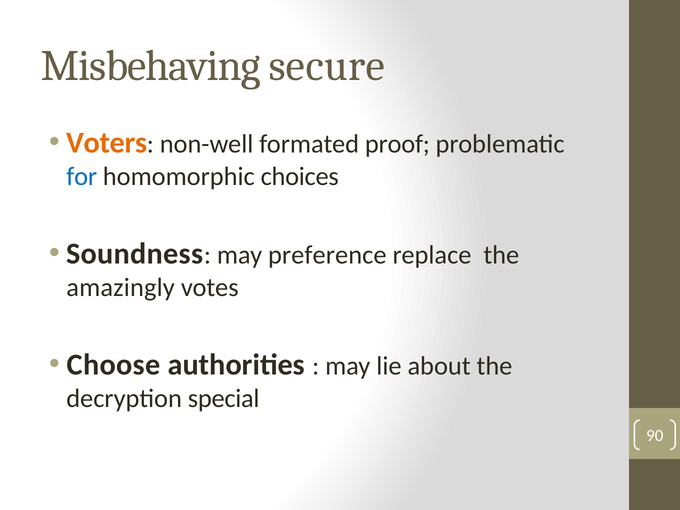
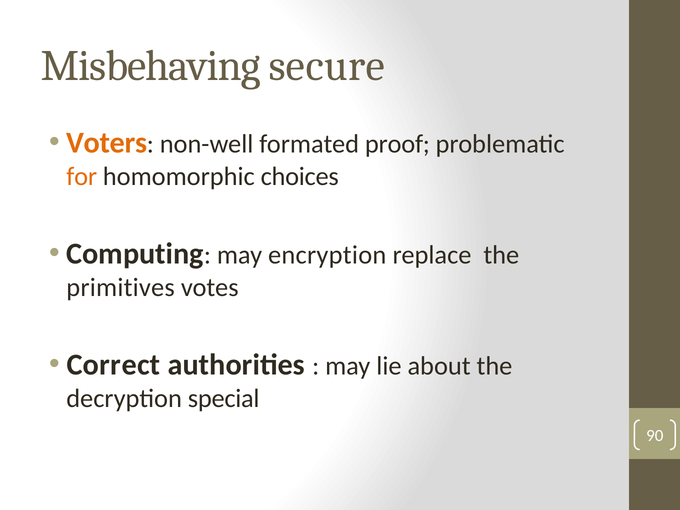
for colour: blue -> orange (82, 176)
Soundness: Soundness -> Computing (135, 254)
preference: preference -> encryption (327, 255)
amazingly: amazingly -> primitives (121, 287)
Choose: Choose -> Correct (114, 365)
